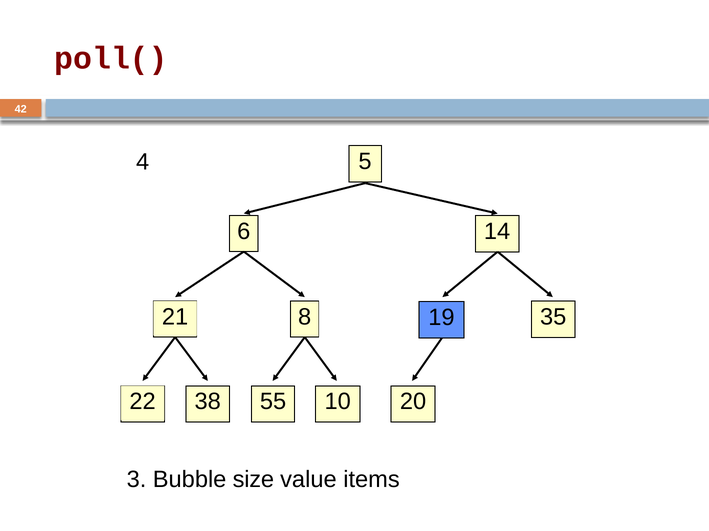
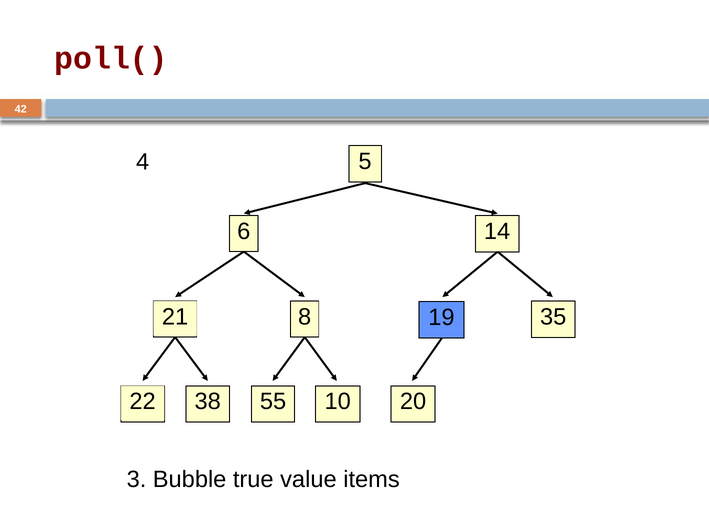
size: size -> true (253, 480)
